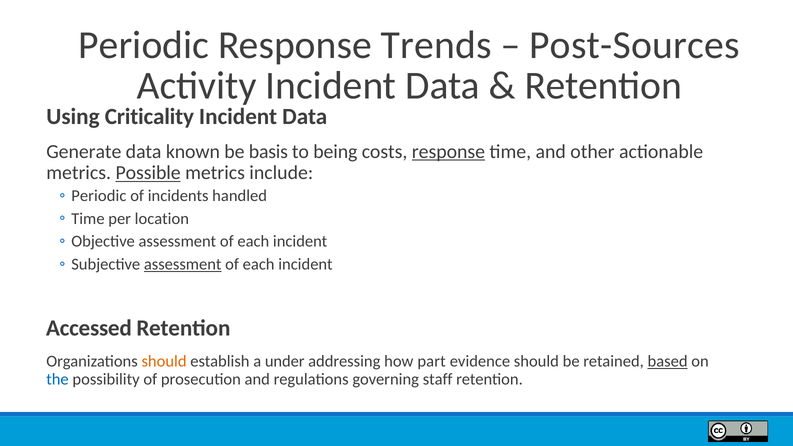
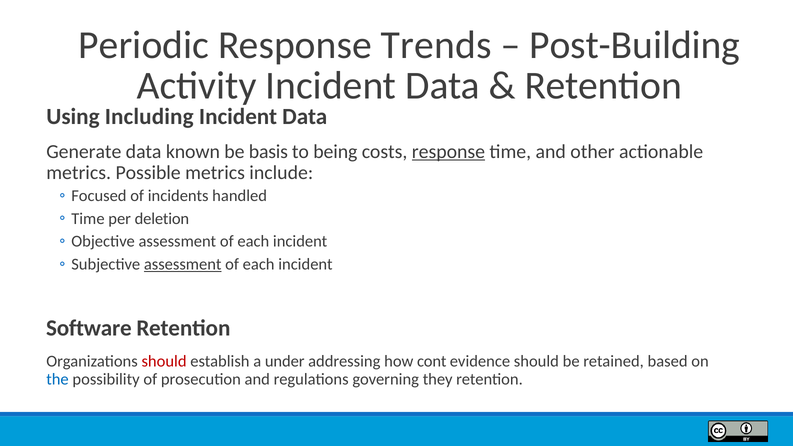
Post-Sources: Post-Sources -> Post-Building (635, 45)
Criticality: Criticality -> Including (149, 117)
Possible underline: present -> none (148, 173)
Periodic: Periodic -> Focused (99, 196)
location: location -> deletion (162, 219)
Accessed: Accessed -> Software (89, 328)
should colour: orange -> red (164, 361)
part: part -> cont (432, 361)
based underline: present -> none (668, 361)
staff: staff -> they (438, 379)
